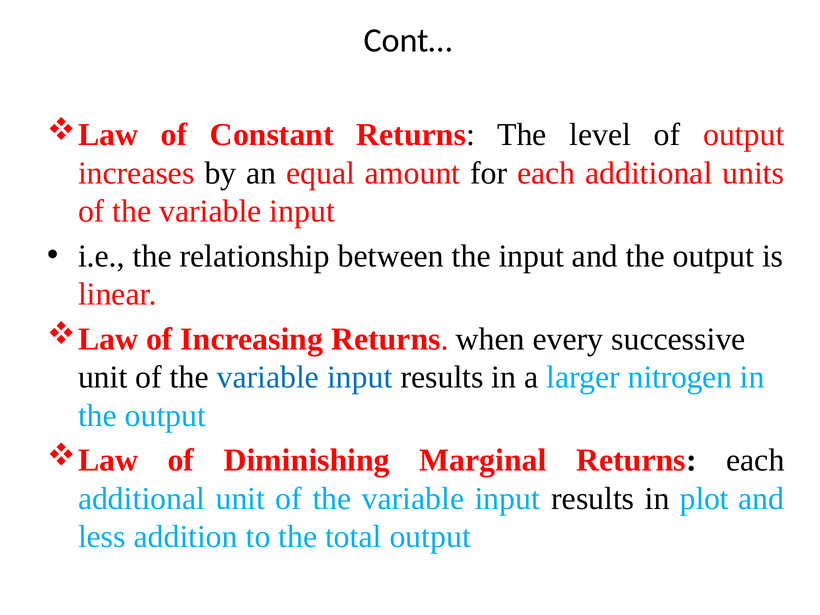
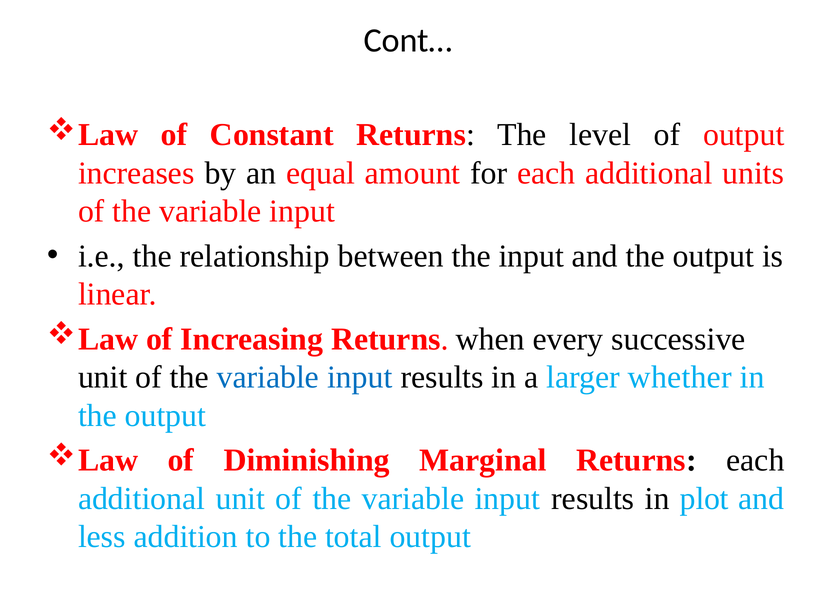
nitrogen: nitrogen -> whether (680, 377)
